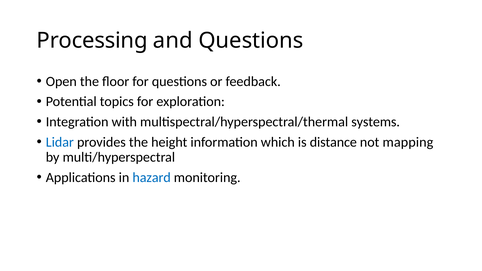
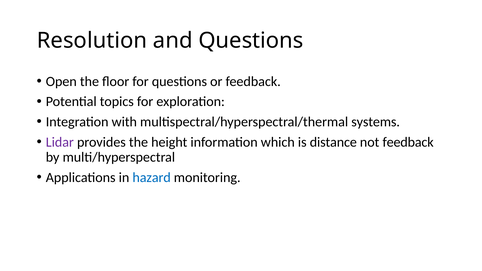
Processing: Processing -> Resolution (92, 40)
Lidar colour: blue -> purple (60, 142)
not mapping: mapping -> feedback (408, 142)
